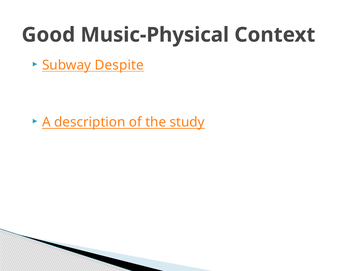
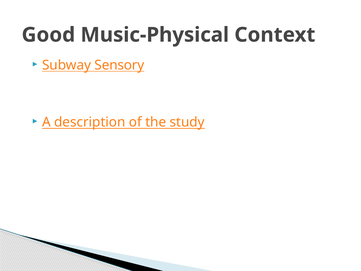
Despite: Despite -> Sensory (119, 65)
